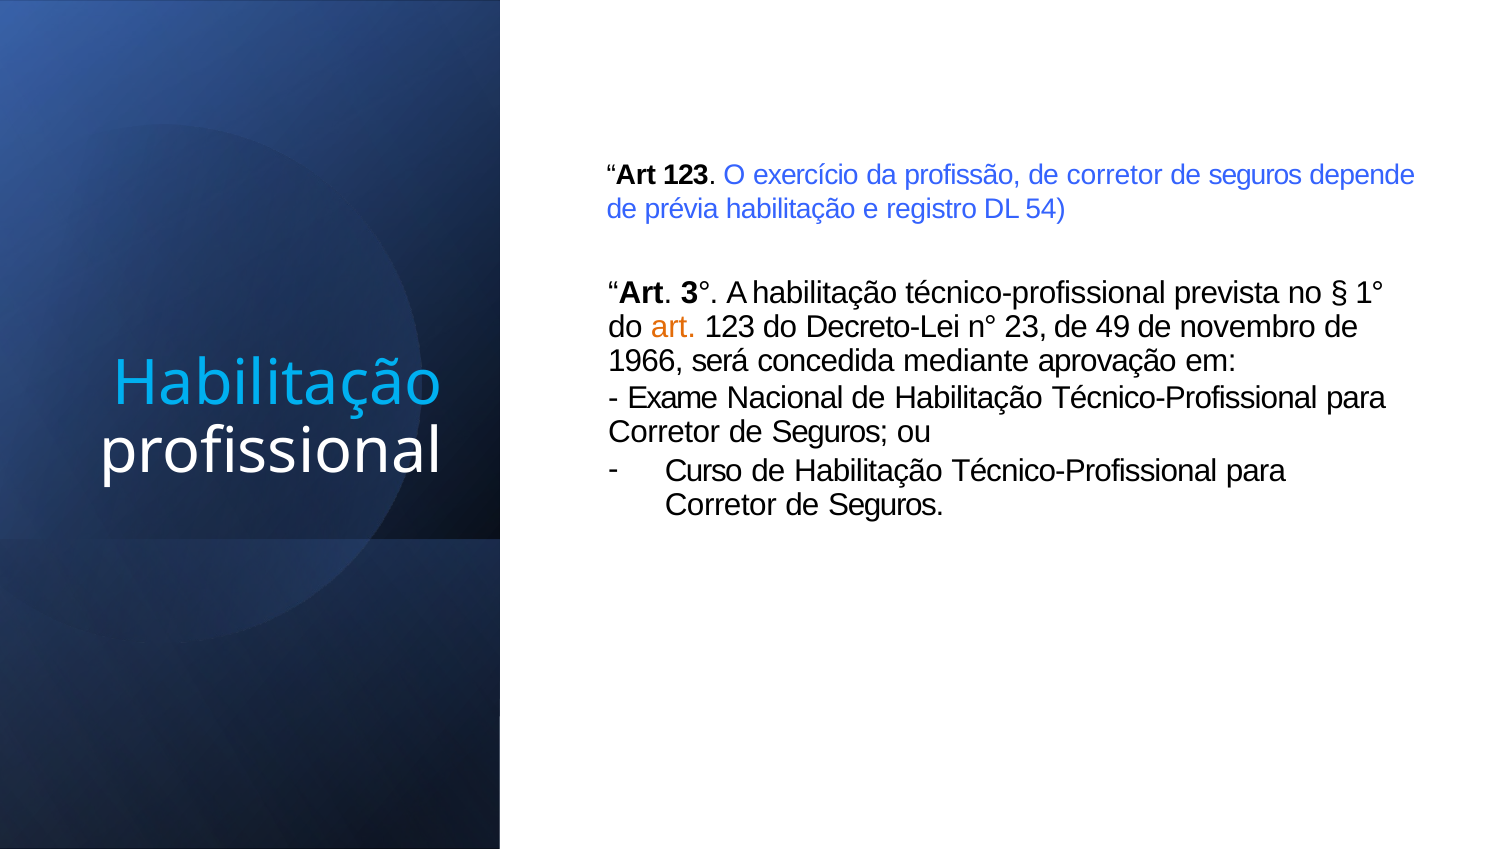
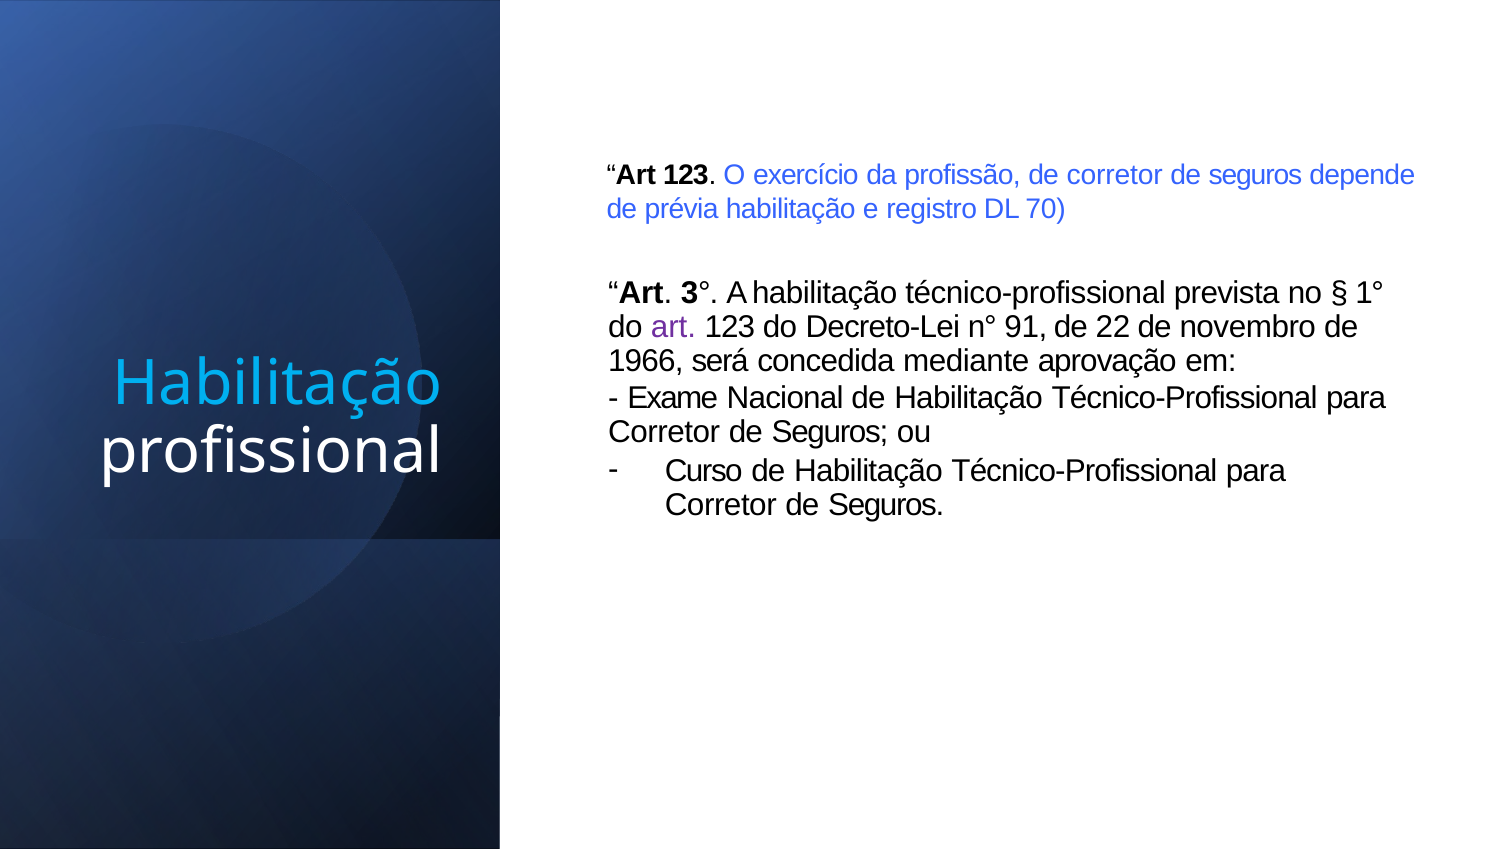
54: 54 -> 70 (1046, 209)
art colour: orange -> purple (673, 327)
23: 23 -> 91 (1026, 327)
49: 49 -> 22 (1113, 327)
